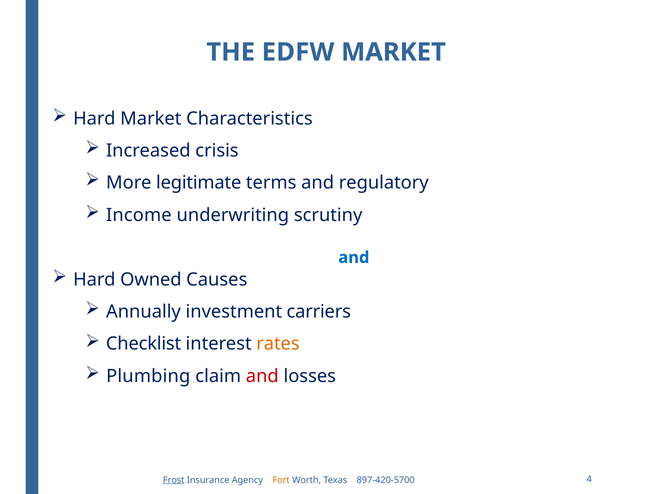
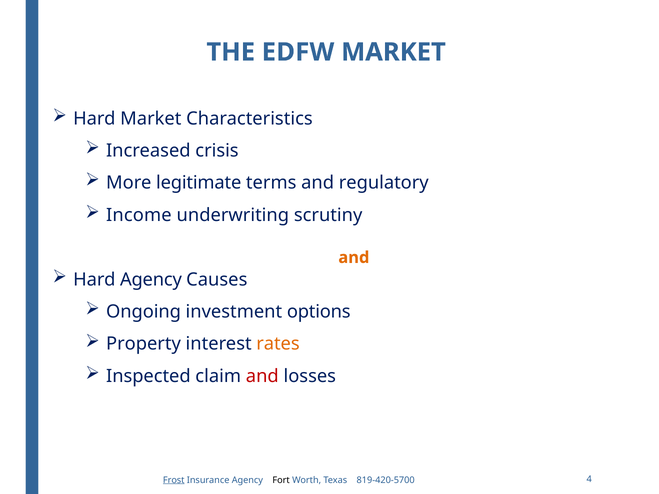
and colour: blue -> orange (354, 258)
Hard Owned: Owned -> Agency (151, 280)
insurance underline: none -> present (283, 297)
Annually: Annually -> Ongoing (144, 312)
investment carriers: carriers -> options (319, 312)
Checklist: Checklist -> Property (143, 344)
Plumbing: Plumbing -> Inspected (148, 376)
Fort colour: orange -> black (281, 480)
897-420-5700: 897-420-5700 -> 819-420-5700 (386, 480)
